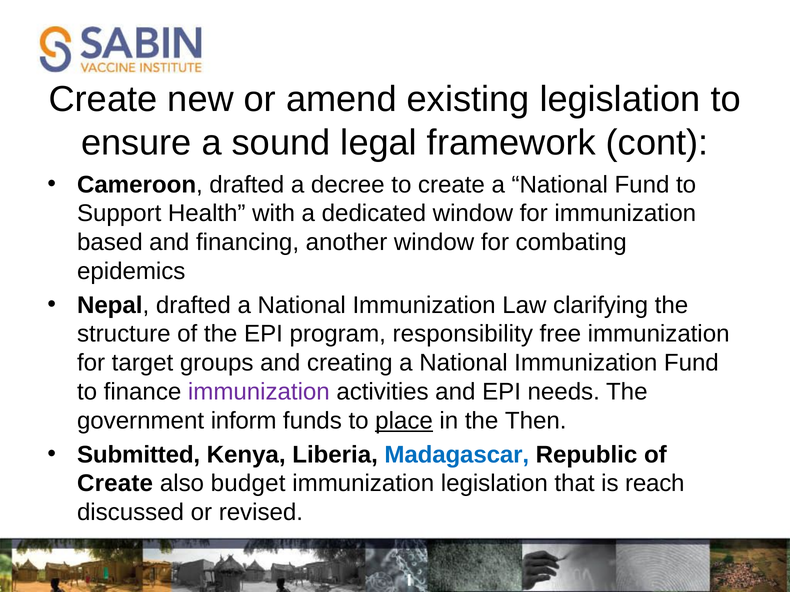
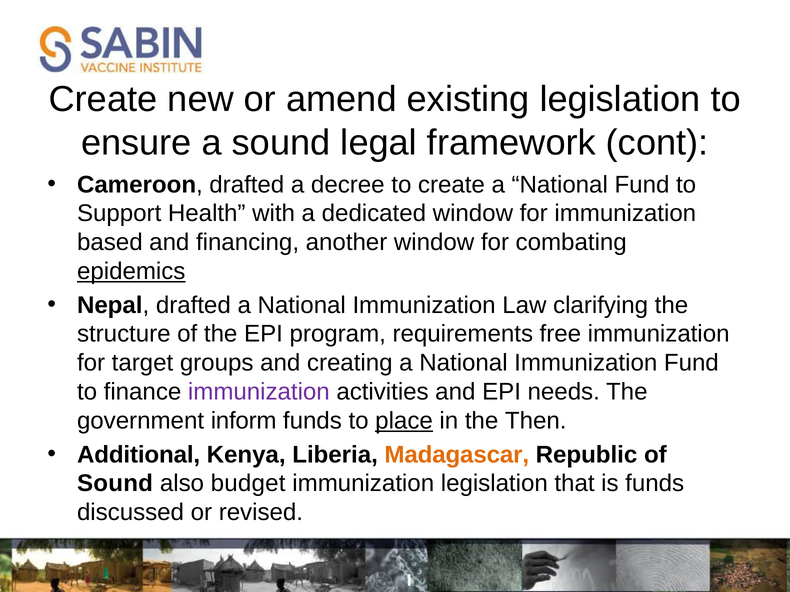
epidemics underline: none -> present (131, 272)
responsibility: responsibility -> requirements (463, 334)
Submitted: Submitted -> Additional (139, 455)
Madagascar colour: blue -> orange (457, 455)
Create: Create -> Sound (115, 484)
is reach: reach -> funds (655, 484)
